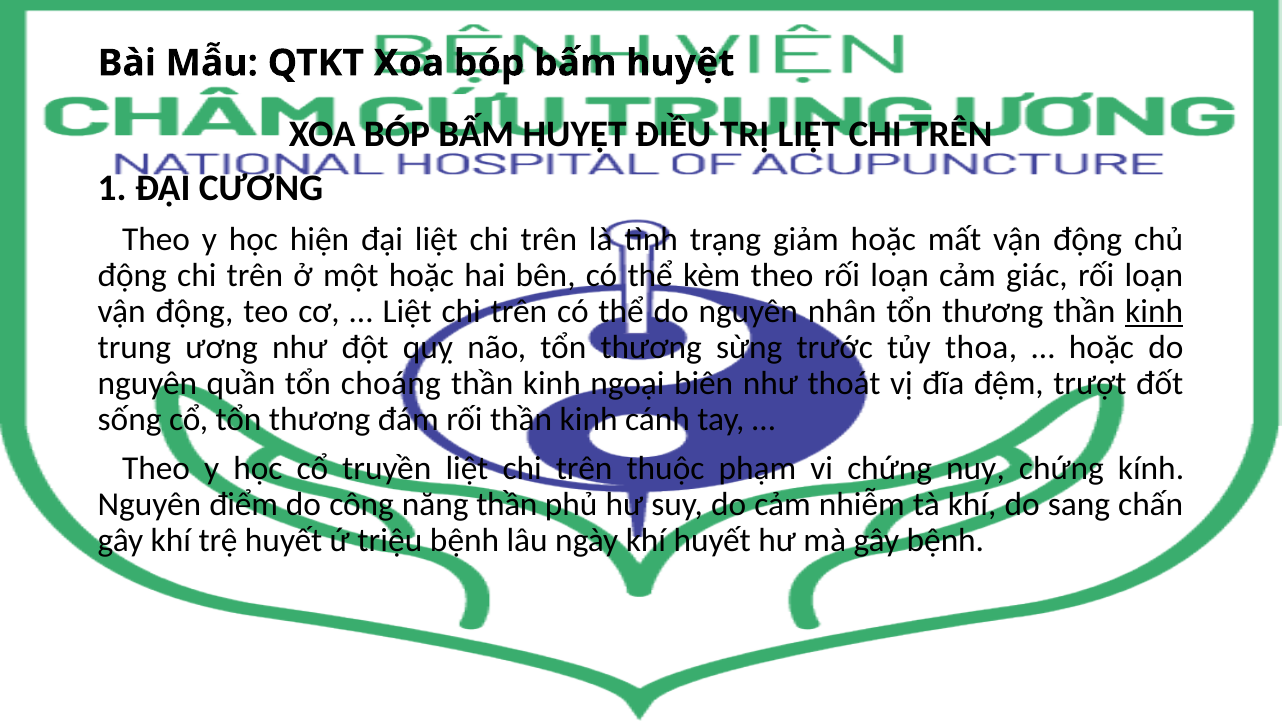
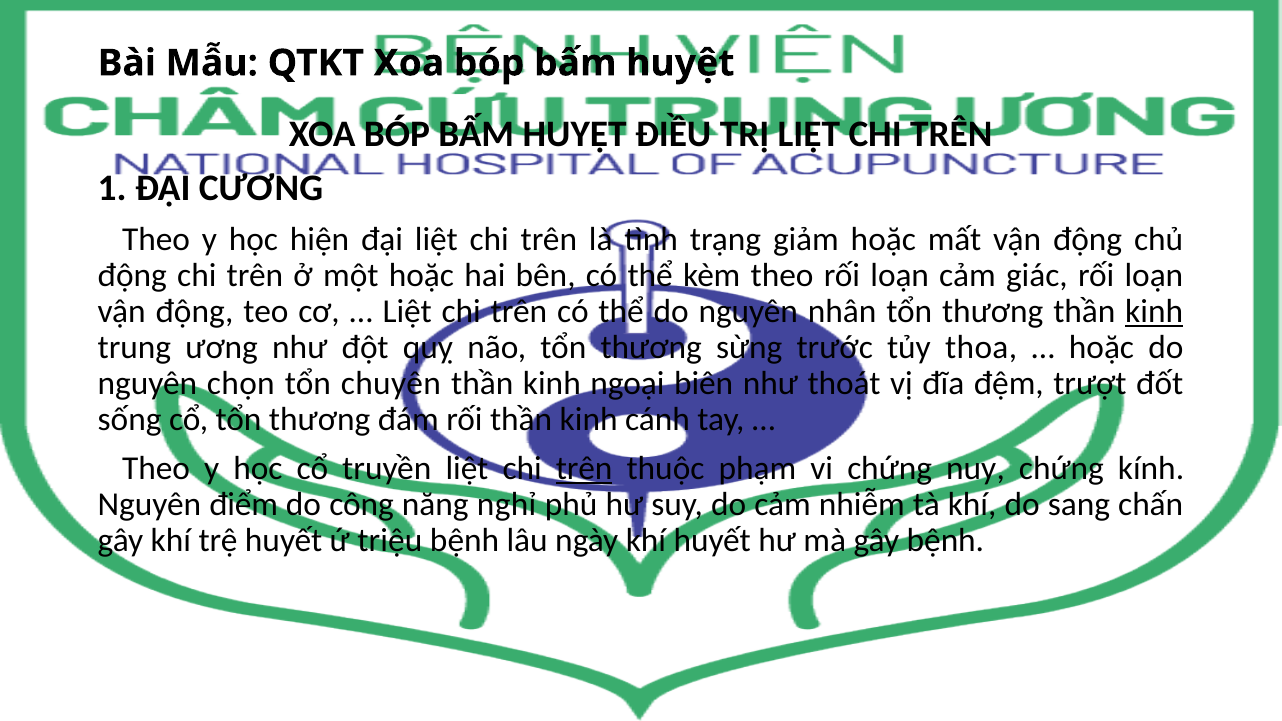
quần: quần -> chọn (241, 383)
choáng: choáng -> chuyên (391, 383)
trên underline: none -> present (584, 469)
năng thần: thần -> nghỉ (507, 505)
